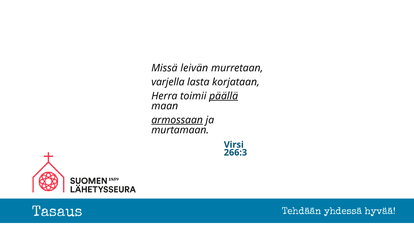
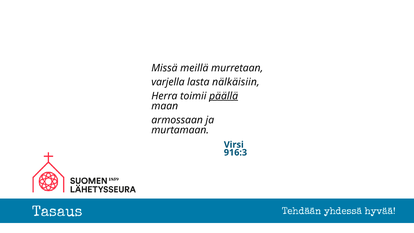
leivän: leivän -> meillä (194, 68)
korjataan: korjataan -> nälkäisiin (236, 82)
armossaan underline: present -> none (177, 120)
266:3: 266:3 -> 916:3 (235, 152)
